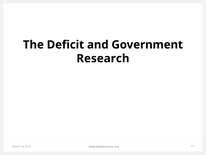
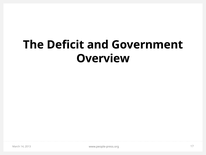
Research: Research -> Overview (103, 58)
